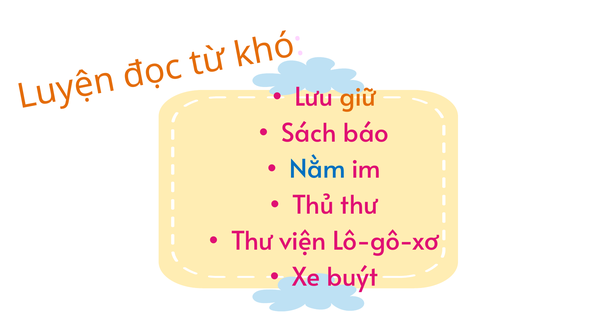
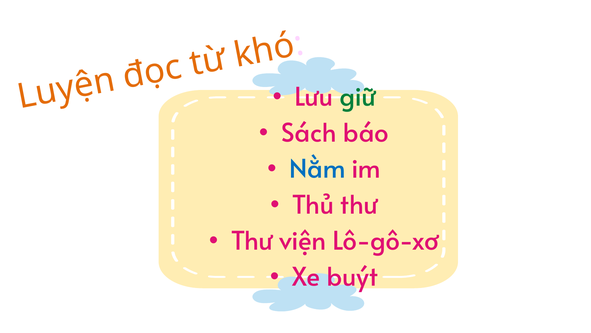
giữ colour: orange -> green (358, 97)
